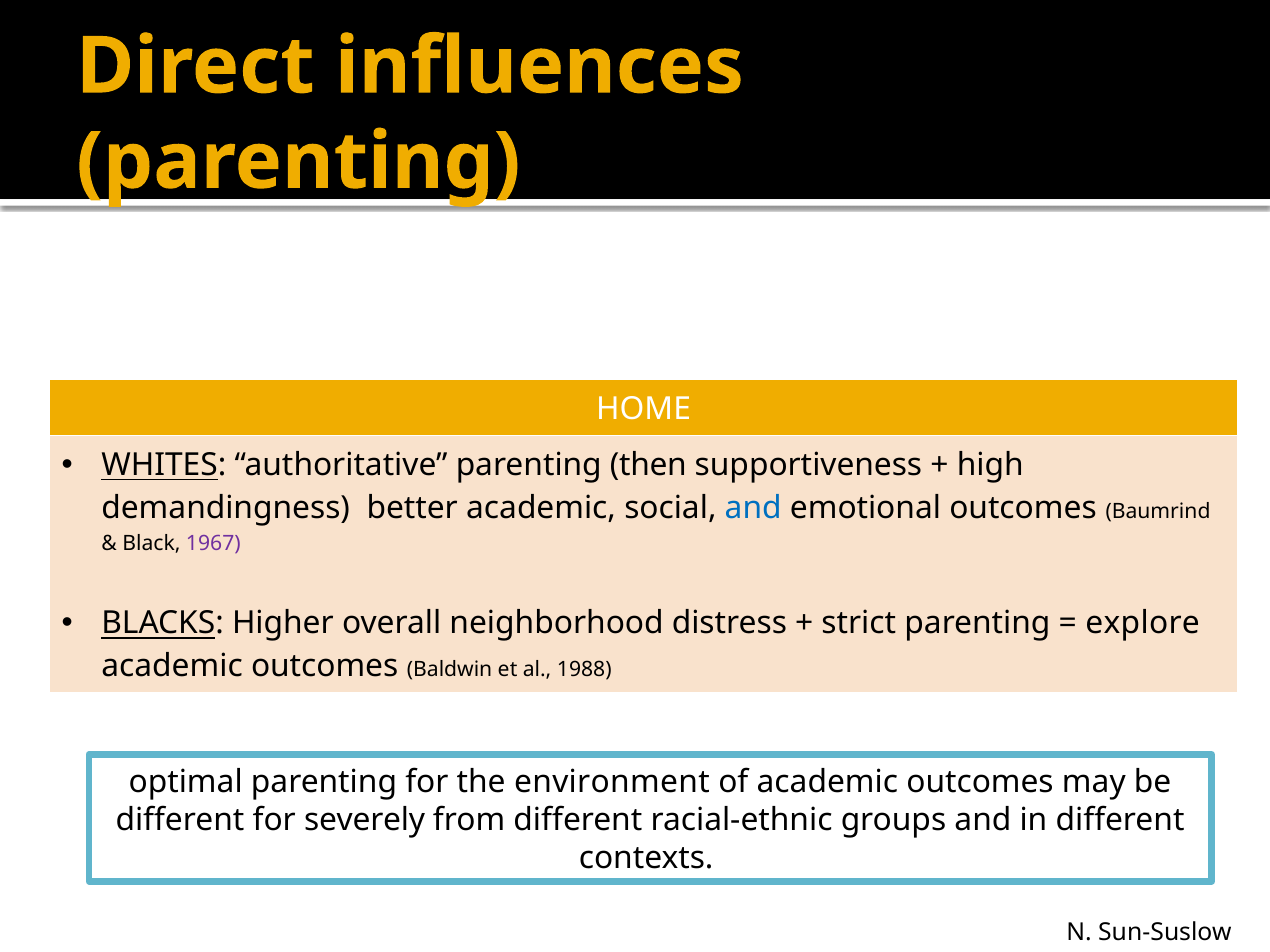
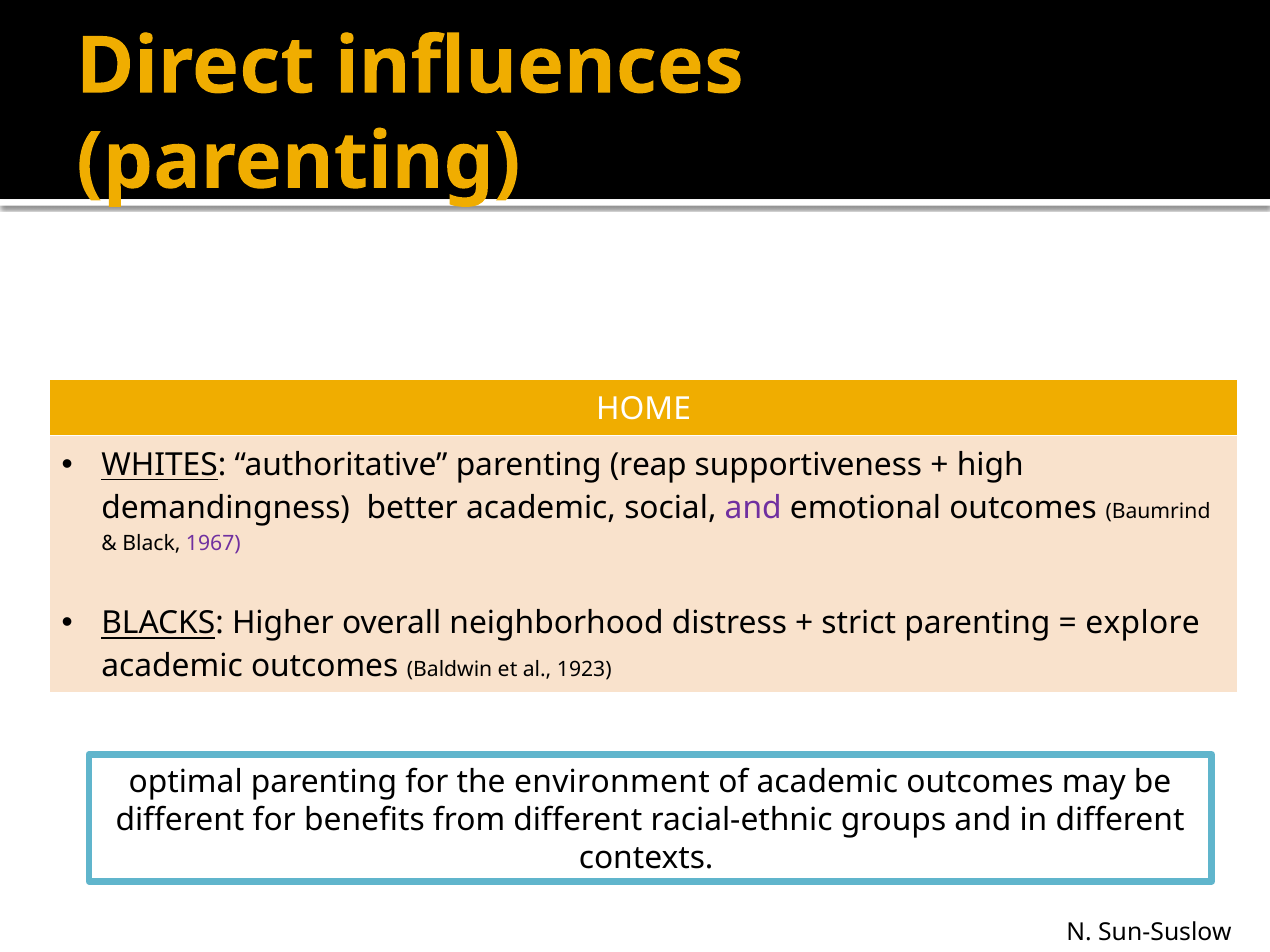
then: then -> reap (648, 465)
and colour: blue -> purple (753, 508)
1988: 1988 -> 1923 (584, 670)
severely: severely -> benefits (364, 821)
